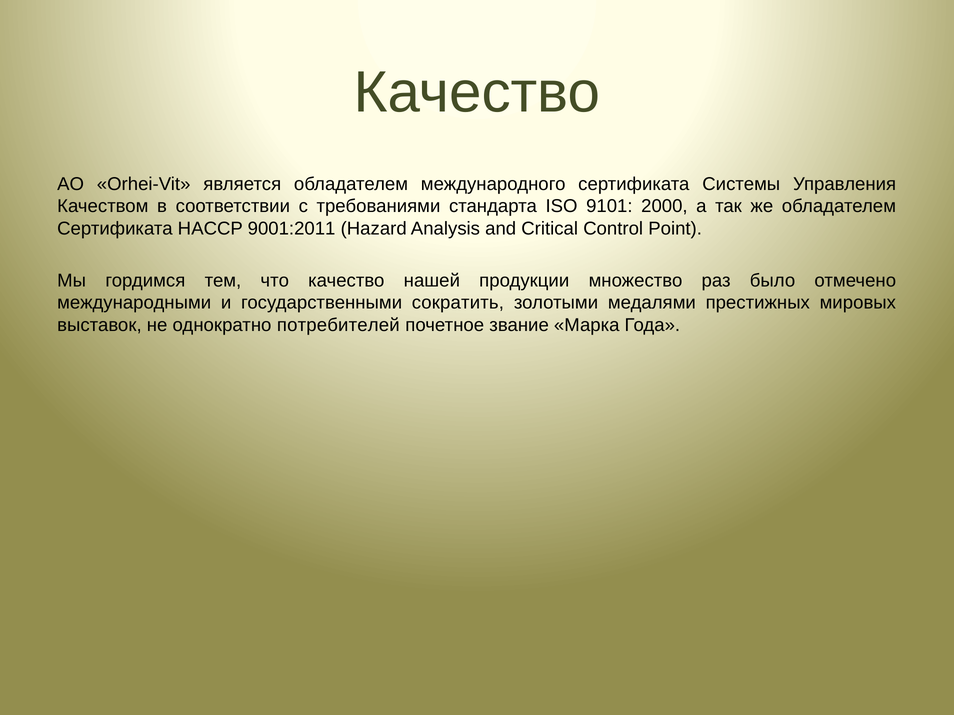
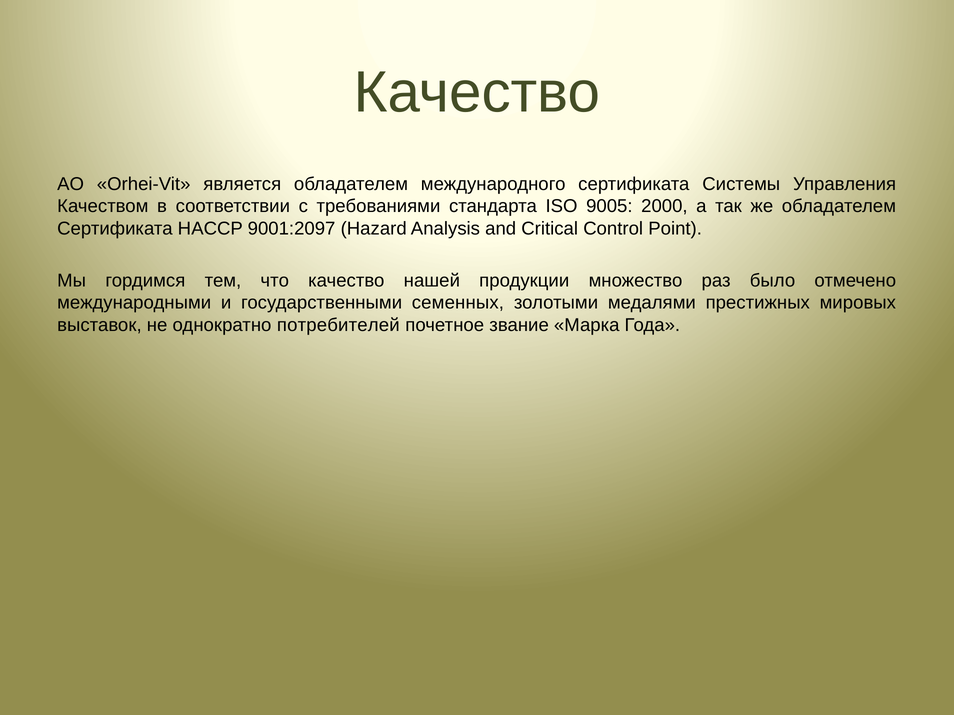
9101: 9101 -> 9005 (609, 206)
9001:2011: 9001:2011 -> 9001:2097 (292, 229)
сократить: сократить -> семенных (458, 303)
